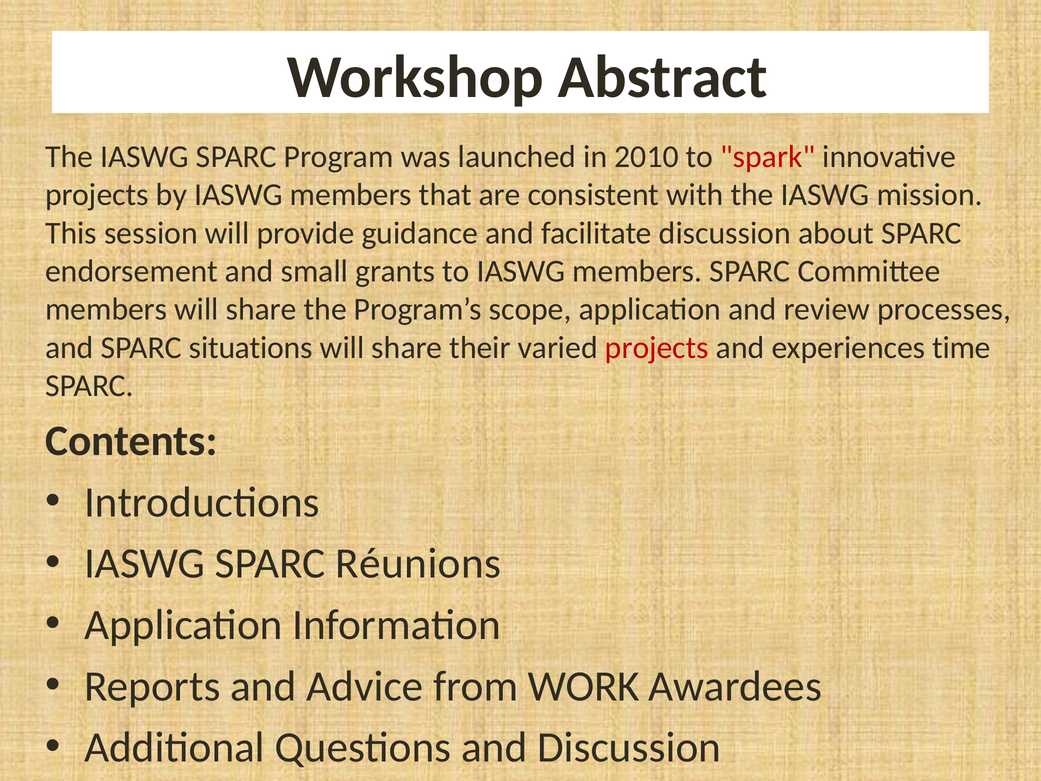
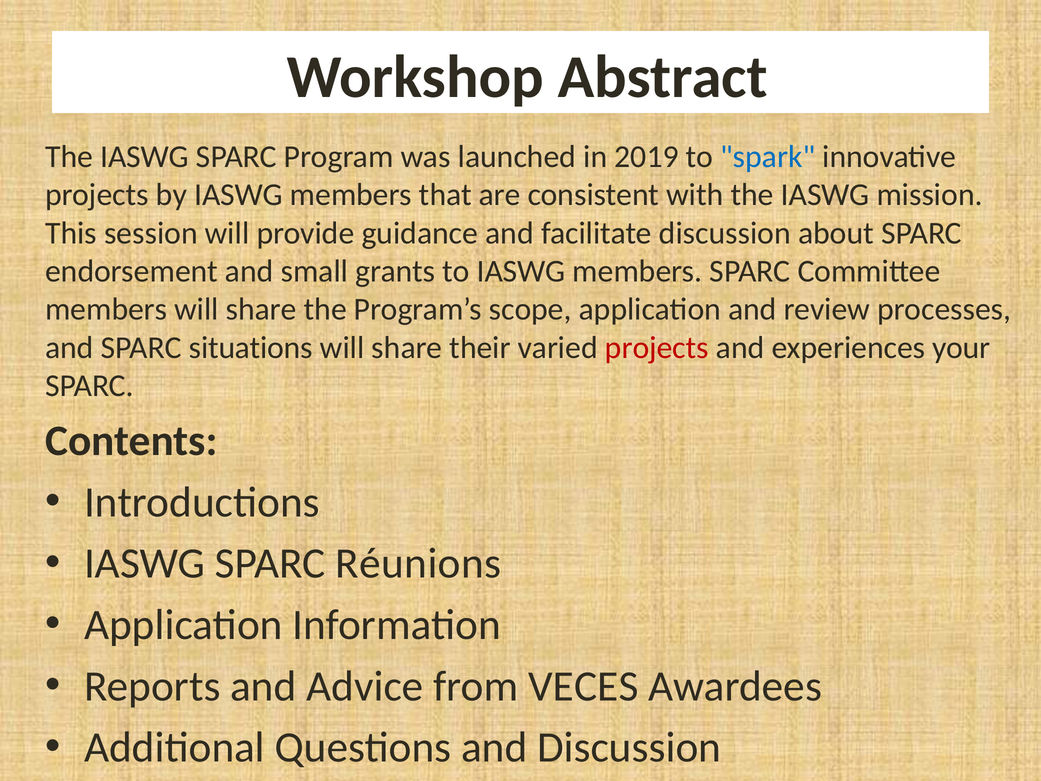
2010: 2010 -> 2019 (647, 157)
spark colour: red -> blue (768, 157)
time: time -> your (961, 347)
WORK: WORK -> VECES (583, 686)
